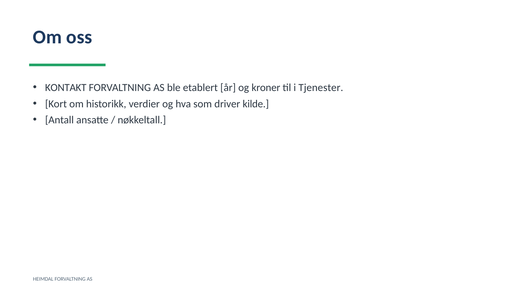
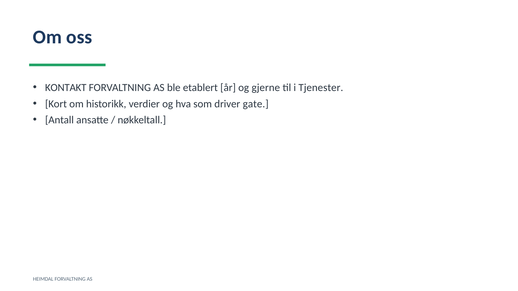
kroner: kroner -> gjerne (266, 88)
kilde: kilde -> gate (256, 104)
